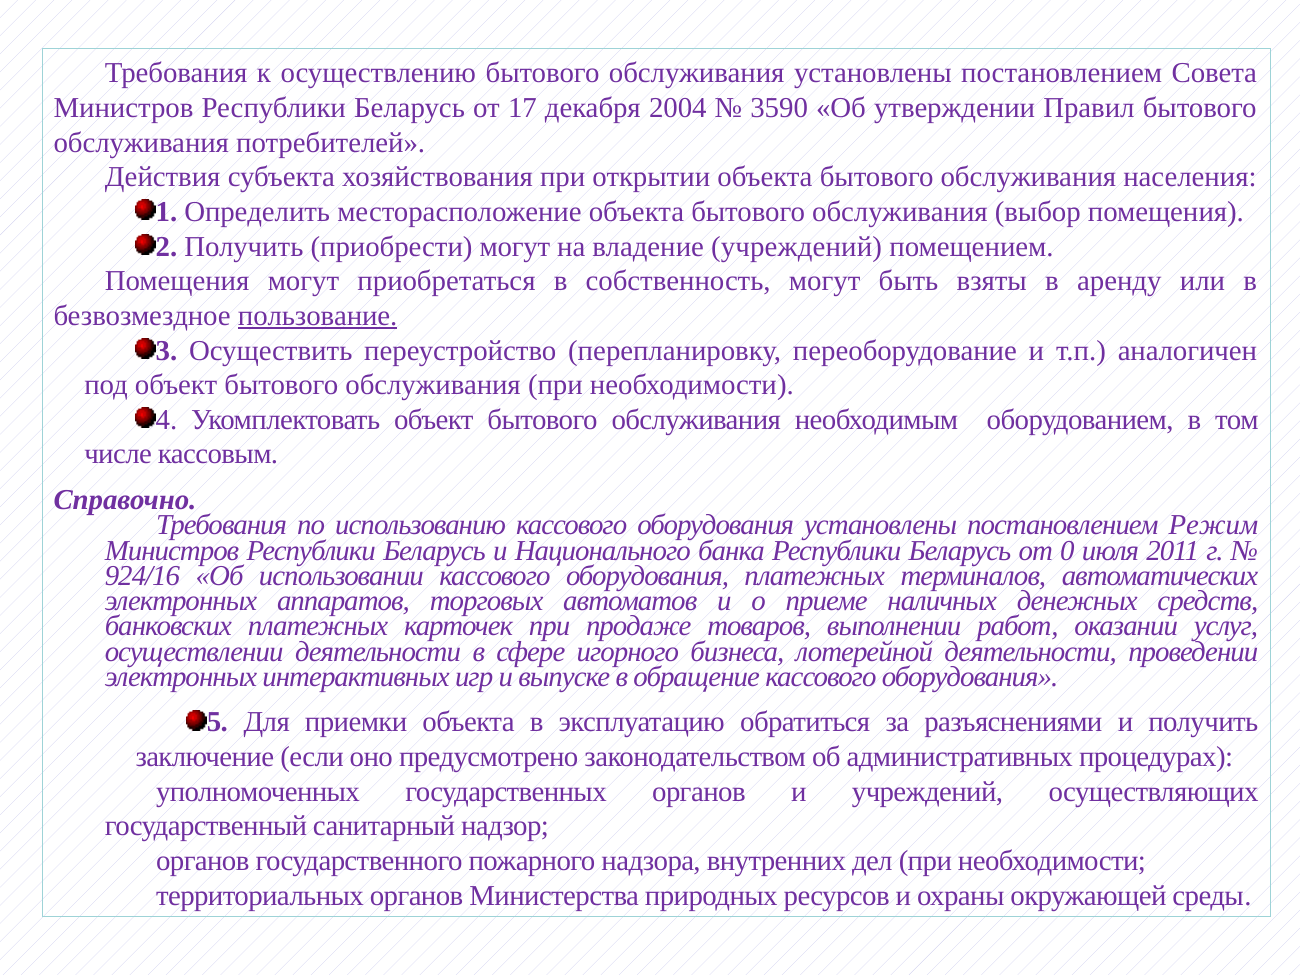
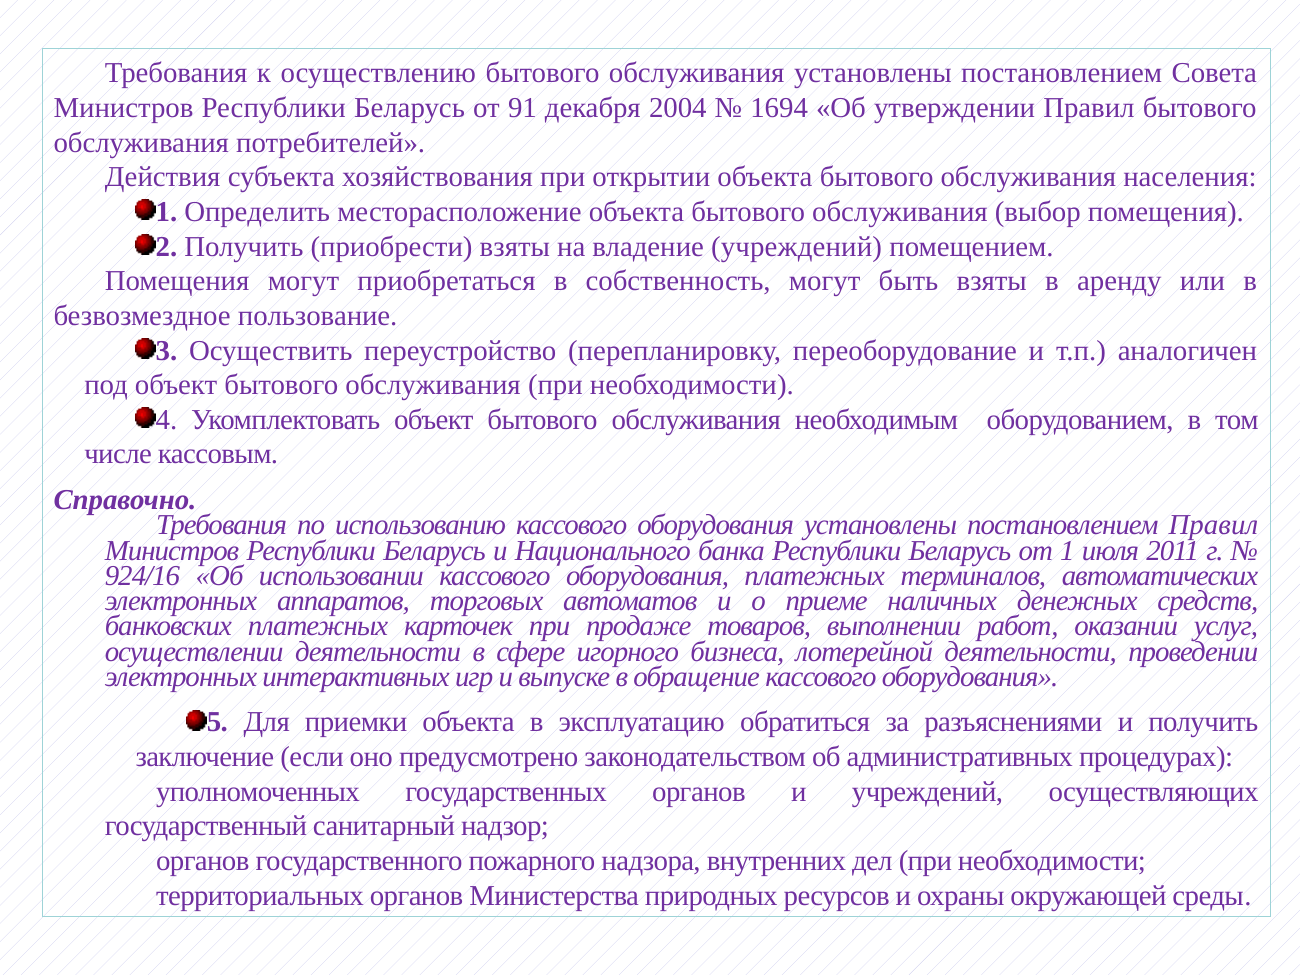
17: 17 -> 91 (522, 108)
3590: 3590 -> 1694 (779, 108)
приобрести могут: могут -> взяты (515, 247)
пользование underline: present -> none (318, 316)
постановлением Режим: Режим -> Правил (1213, 525)
от 0: 0 -> 1 (1067, 550)
